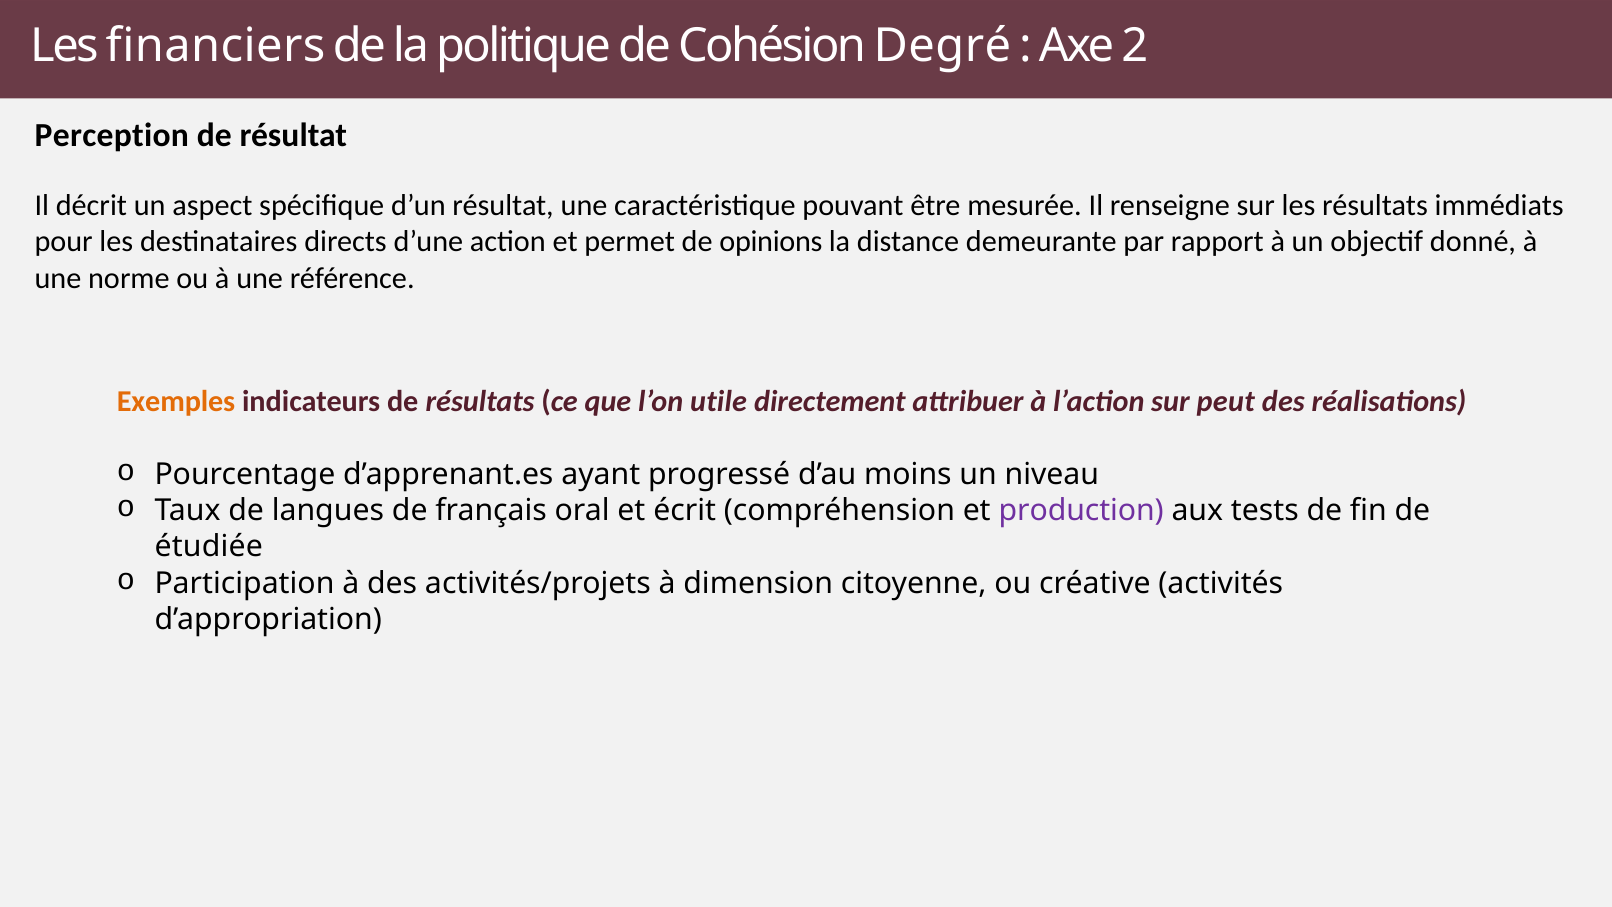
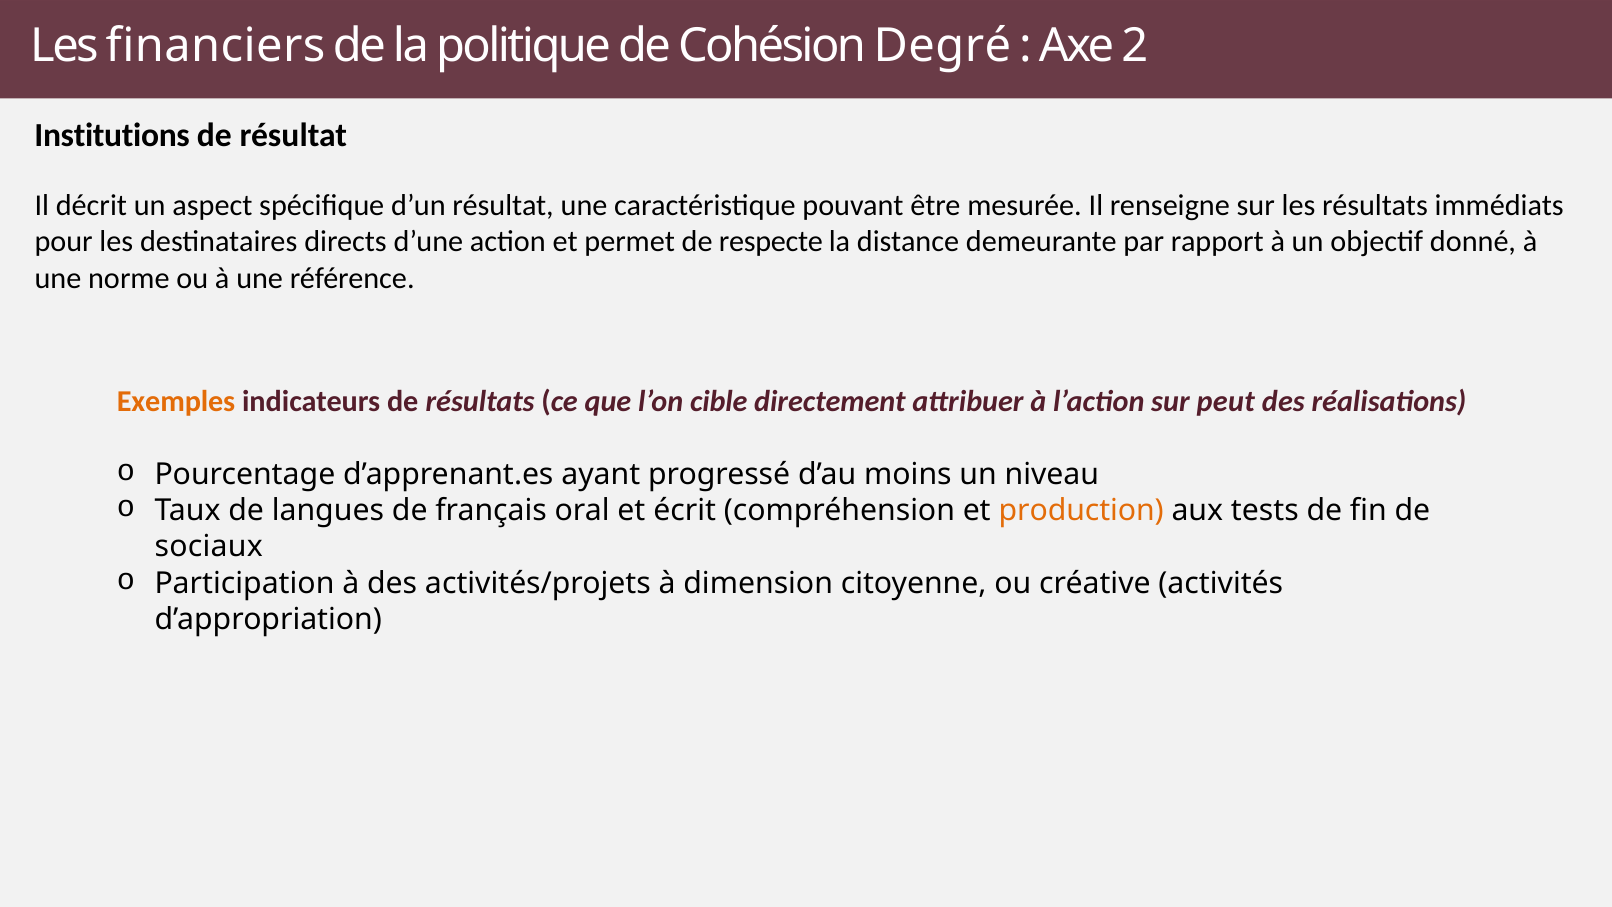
Perception: Perception -> Institutions (112, 135)
opinions: opinions -> respecte (771, 242)
utile: utile -> cible (719, 402)
production colour: purple -> orange (1081, 510)
étudiée: étudiée -> sociaux (209, 547)
